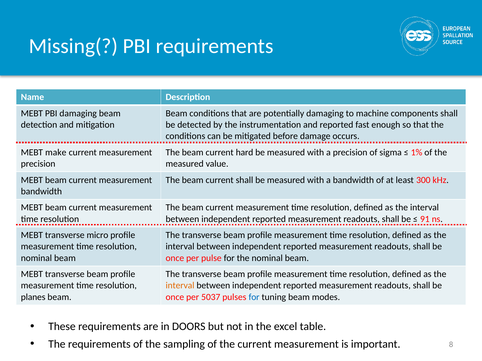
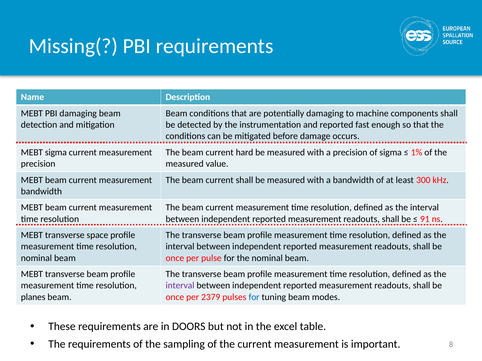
MEBT make: make -> sigma (56, 153)
micro: micro -> space (97, 235)
interval colour: orange -> purple (180, 286)
5037: 5037 -> 2379 (211, 297)
